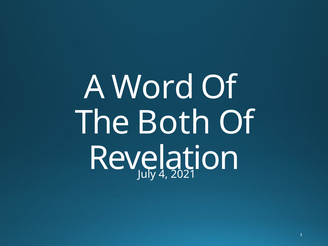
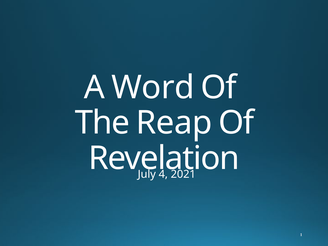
Both: Both -> Reap (174, 123)
